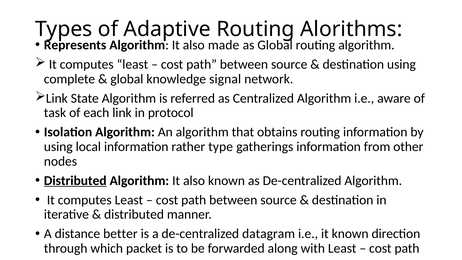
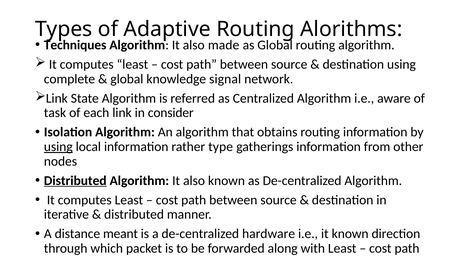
Represents: Represents -> Techniques (75, 45)
protocol: protocol -> consider (171, 113)
using underline: none -> present (58, 147)
better: better -> meant (121, 234)
datagram: datagram -> hardware (269, 234)
